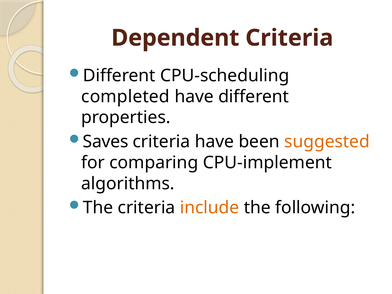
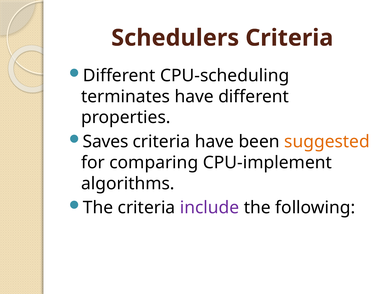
Dependent: Dependent -> Schedulers (175, 38)
completed: completed -> terminates (126, 97)
include colour: orange -> purple (210, 208)
